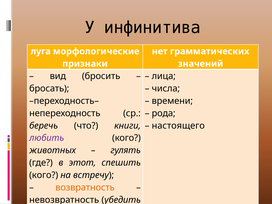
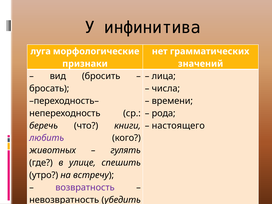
этот: этот -> улице (82, 163)
кого: кого -> утро (44, 175)
возвратность colour: orange -> purple (85, 188)
